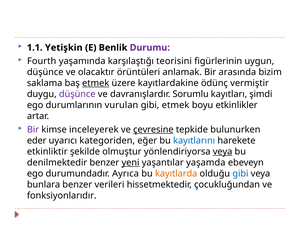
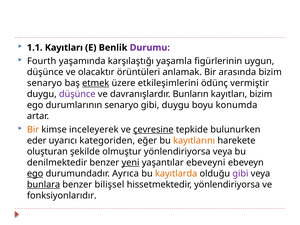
1.1 Yetişkin: Yetişkin -> Kayıtları (64, 48)
teorisini: teorisini -> yaşamla (174, 61)
saklama: saklama -> senaryo (45, 83)
kayıtlardakine: kayıtlardakine -> etkileşimlerini (168, 83)
Sorumlu: Sorumlu -> Bunların (191, 94)
kayıtları şimdi: şimdi -> bizim (261, 94)
durumlarının vurulan: vurulan -> senaryo (122, 105)
gibi etmek: etmek -> duygu (176, 105)
etkinlikler: etkinlikler -> konumda (237, 105)
Bir colour: purple -> orange (33, 130)
kayıtlarını colour: blue -> orange (194, 141)
etkinliktir: etkinliktir -> oluşturan (47, 152)
veya underline: present -> none (223, 152)
yaşamda: yaşamda -> ebeveyni (206, 163)
ego underline: none -> present (35, 174)
gibi colour: blue -> purple (240, 174)
bunlara underline: none -> present (44, 185)
verileri: verileri -> bilişsel (109, 185)
hissetmektedir çocukluğundan: çocukluğundan -> yönlendiriyorsa (227, 185)
